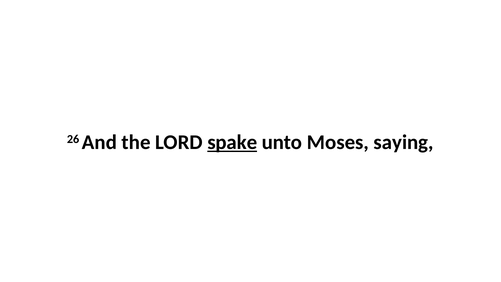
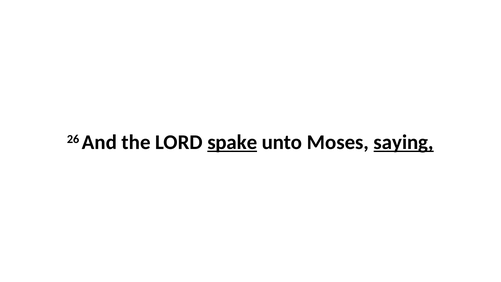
saying underline: none -> present (404, 142)
